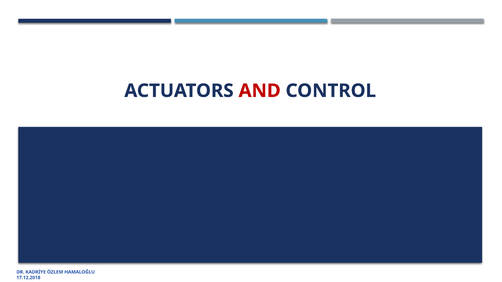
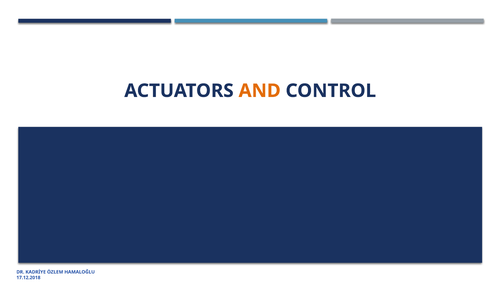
AND colour: red -> orange (260, 91)
